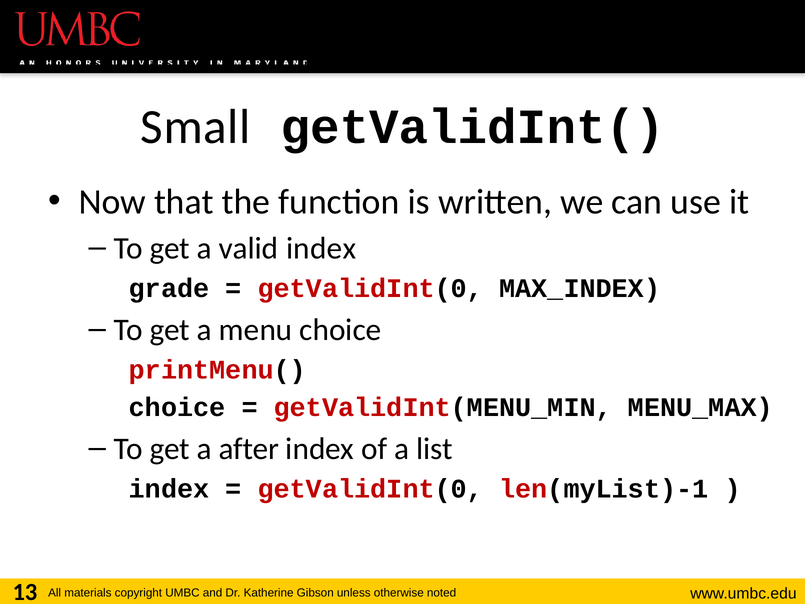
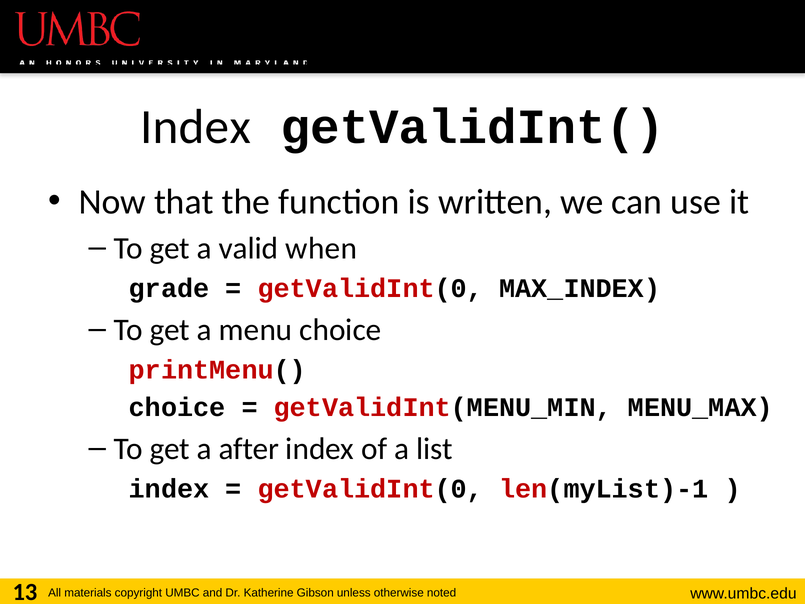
Small: Small -> Index (196, 127)
valid index: index -> when (321, 248)
